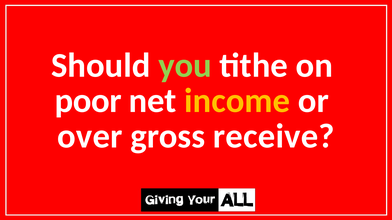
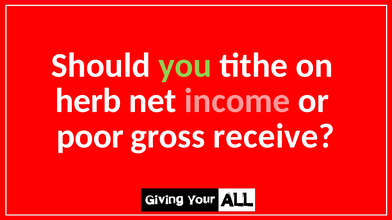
poor: poor -> herb (88, 101)
income colour: yellow -> pink (237, 101)
over: over -> poor (90, 136)
